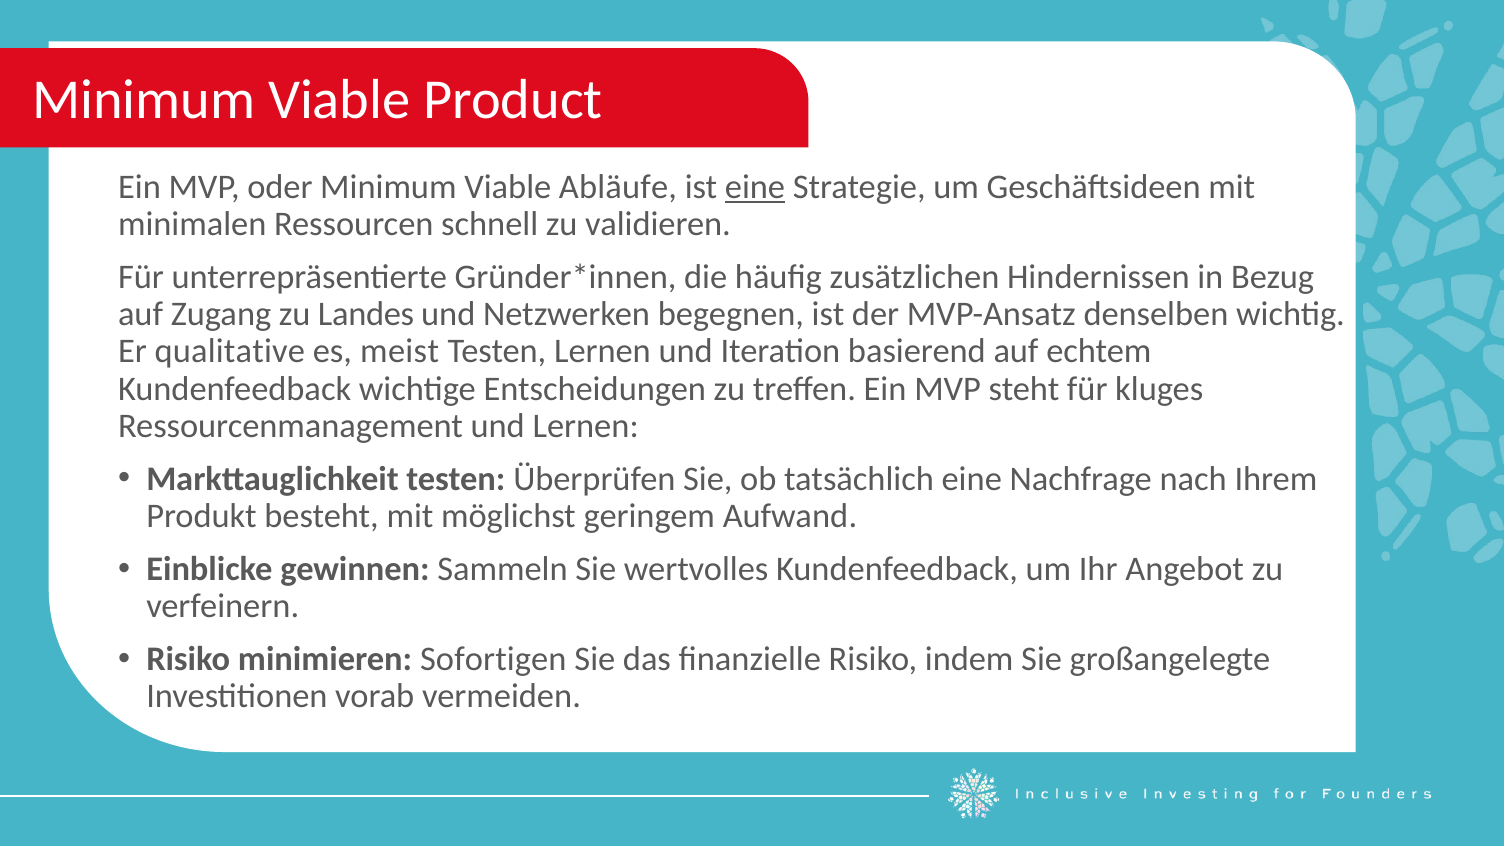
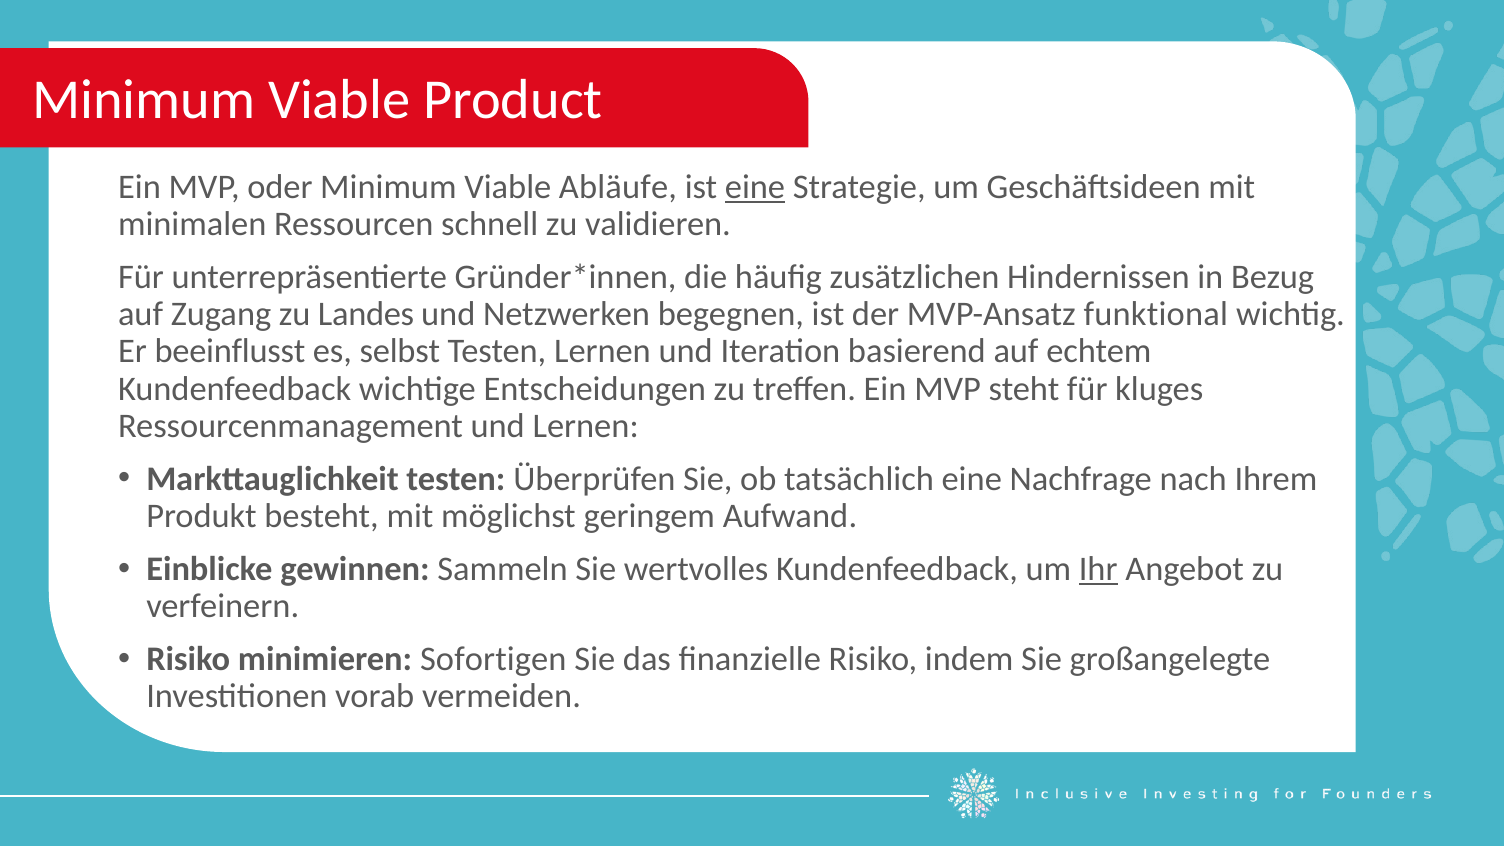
denselben: denselben -> funktional (1156, 314)
qualitative: qualitative -> beeinflusst (230, 352)
meist: meist -> selbst (400, 352)
Ihr underline: none -> present (1098, 569)
